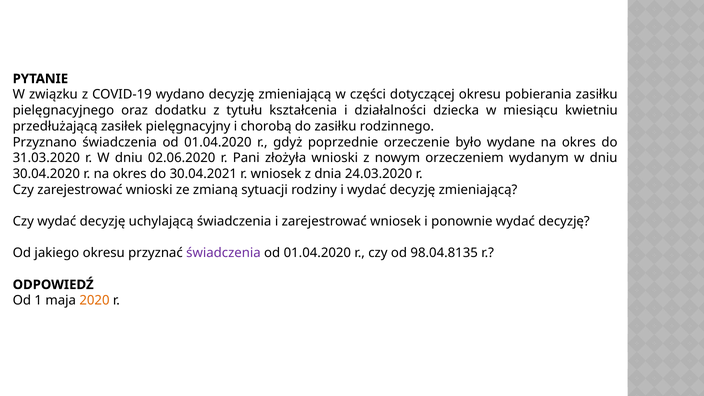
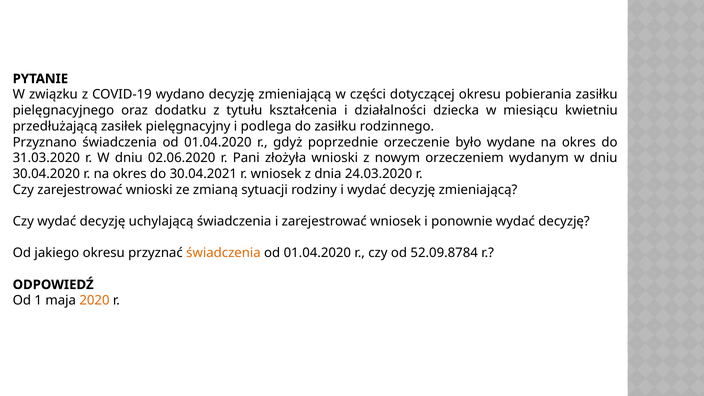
chorobą: chorobą -> podlega (266, 126)
świadczenia colour: purple -> orange (223, 253)
98.04.8135: 98.04.8135 -> 52.09.8784 (444, 253)
